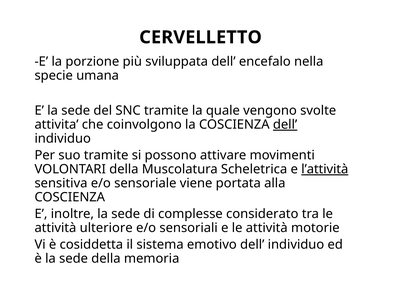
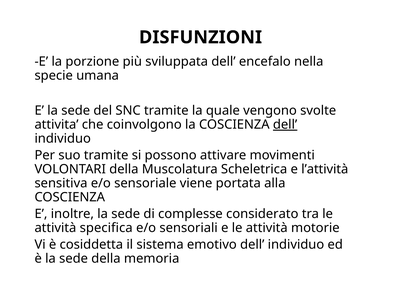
CERVELLETTO: CERVELLETTO -> DISFUNZIONI (201, 37)
l’attività underline: present -> none (325, 170)
ulteriore: ulteriore -> specifica (106, 228)
